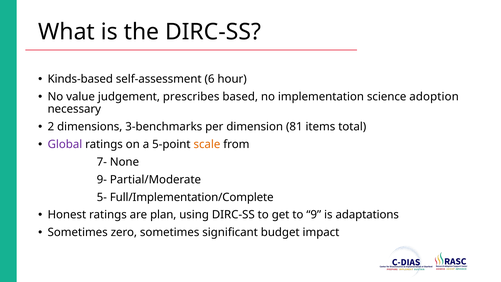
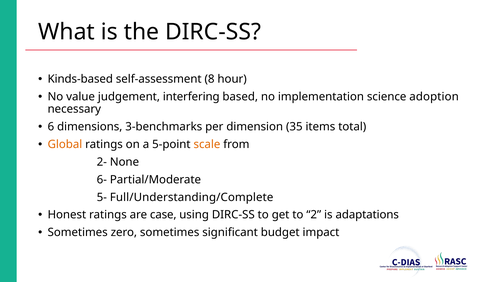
6: 6 -> 8 (210, 79)
prescribes: prescribes -> interfering (191, 97)
2: 2 -> 6 (51, 127)
81: 81 -> 35 (294, 127)
Global colour: purple -> orange (65, 144)
7-: 7- -> 2- (102, 162)
9-: 9- -> 6- (102, 179)
Full/Implementation/Complete: Full/Implementation/Complete -> Full/Understanding/Complete (192, 197)
plan: plan -> case (163, 215)
9: 9 -> 2 (314, 215)
